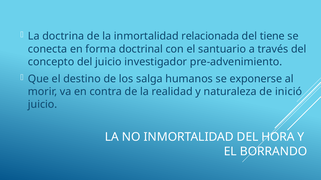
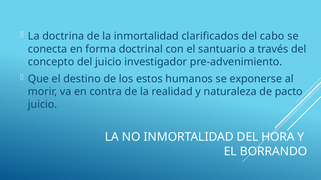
relacionada: relacionada -> clarificados (210, 36)
tiene: tiene -> cabo (272, 36)
salga: salga -> estos (149, 79)
inició: inició -> pacto (289, 92)
